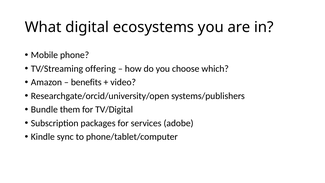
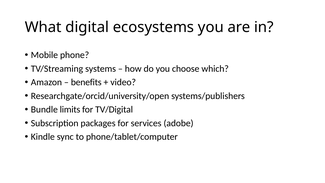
offering: offering -> systems (101, 69)
them: them -> limits (70, 109)
